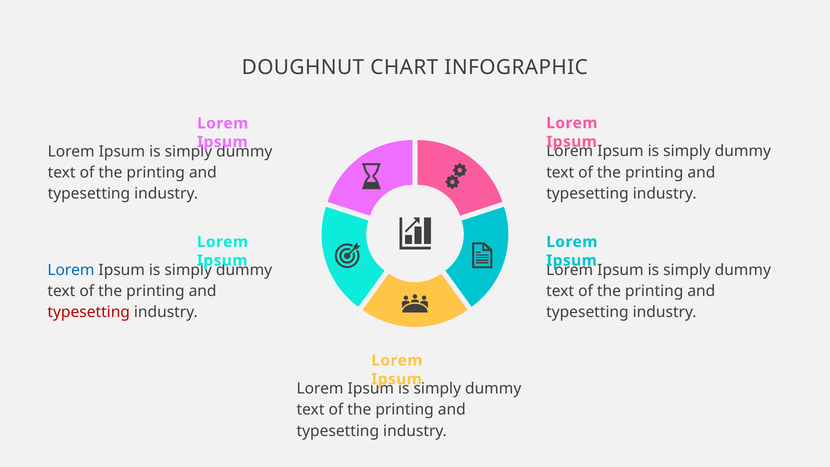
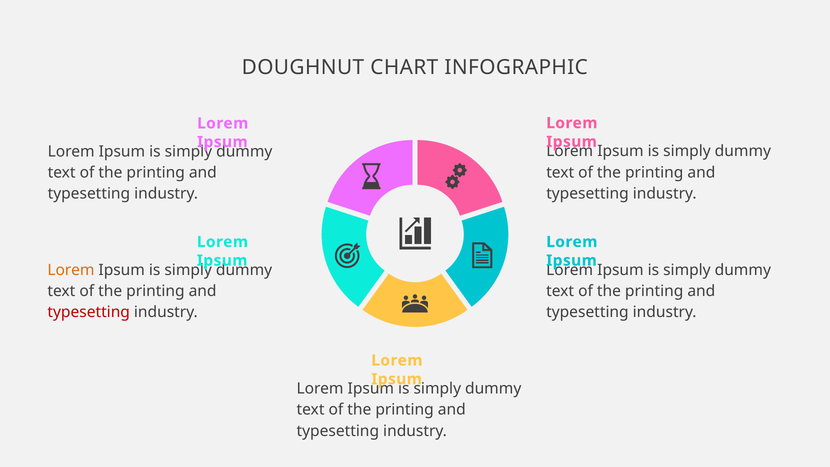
Lorem colour: blue -> orange (71, 270)
